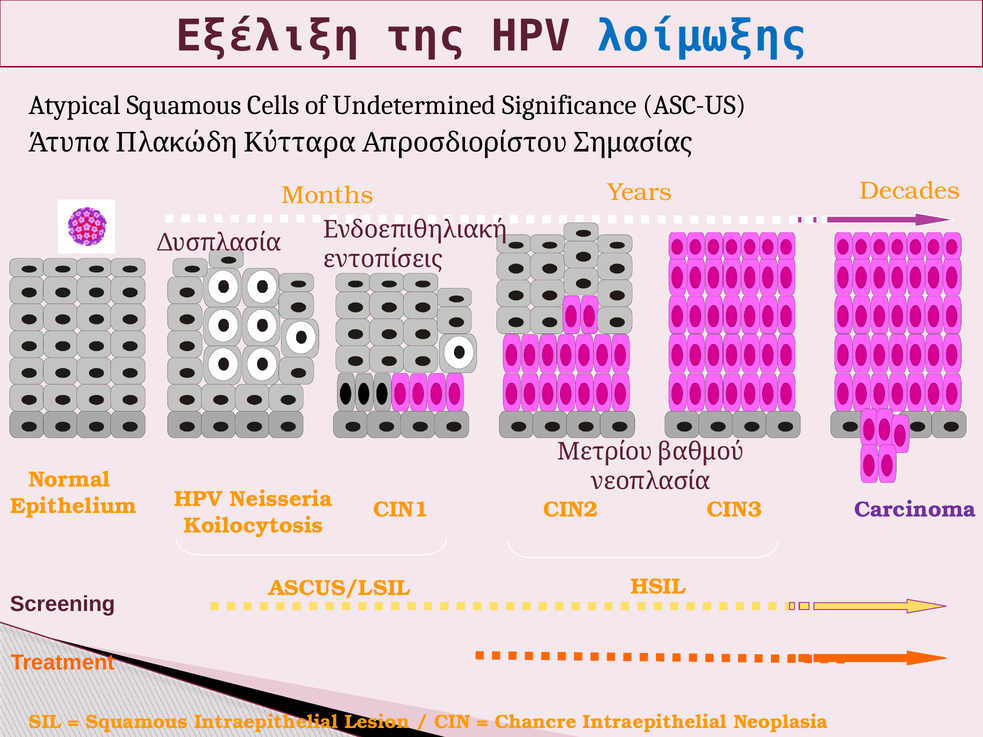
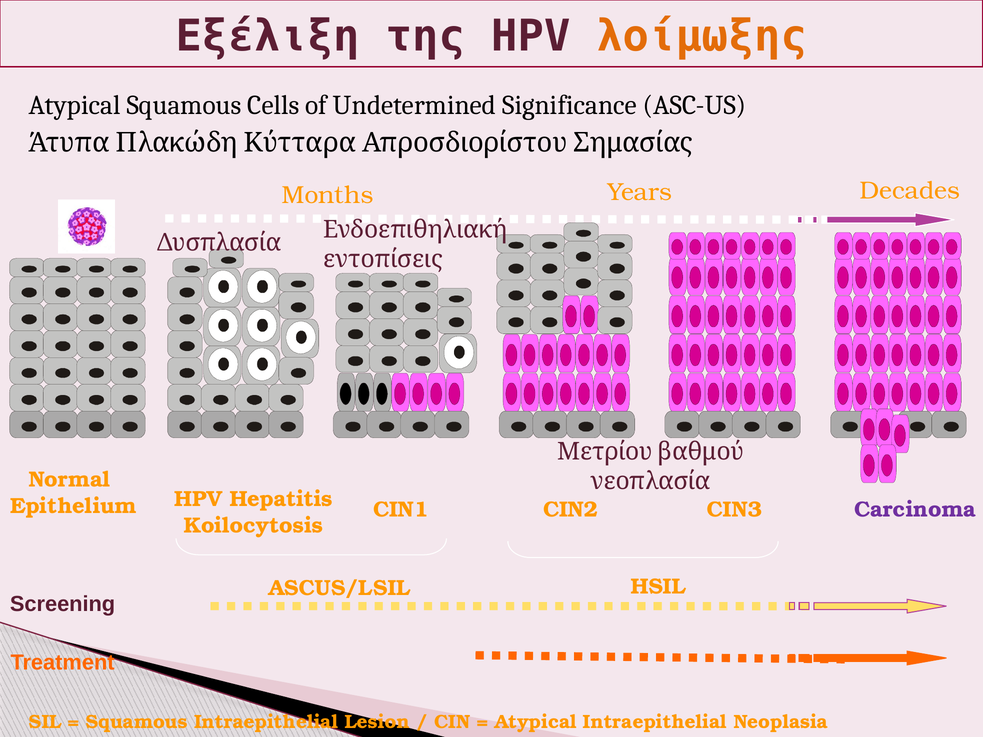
λοίμωξης colour: blue -> orange (702, 36)
Neisseria: Neisseria -> Hepatitis (281, 499)
Chancre: Chancre -> Atypical (536, 722)
